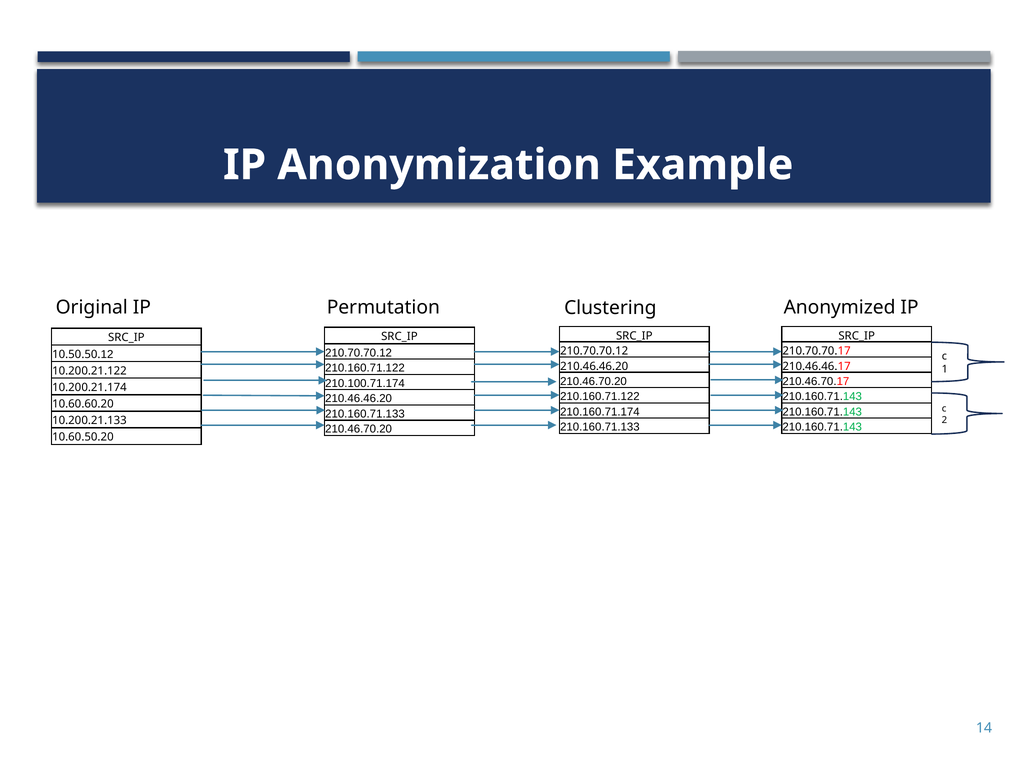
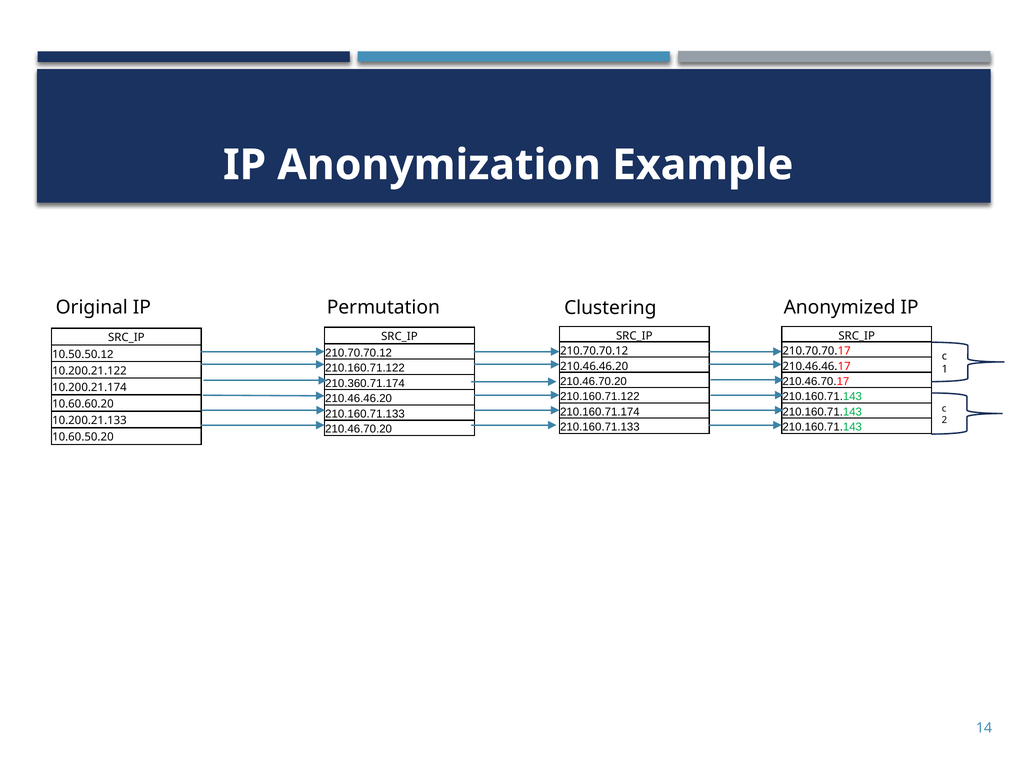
210.100.71.174: 210.100.71.174 -> 210.360.71.174 (365, 383)
